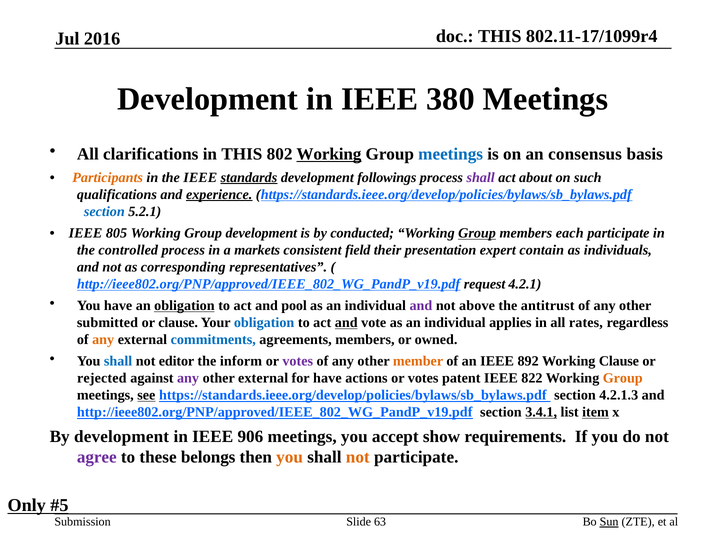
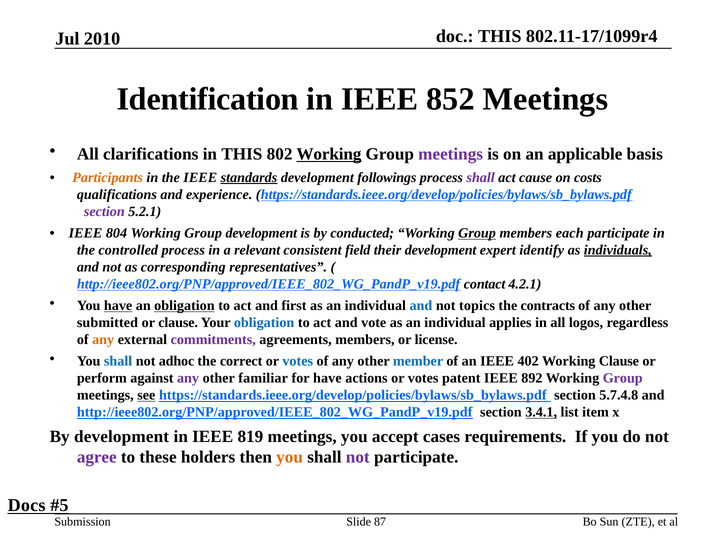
2016: 2016 -> 2010 (102, 39)
Development: Development -> Identification (208, 99)
380: 380 -> 852 (451, 99)
meetings colour: blue -> purple (451, 154)
consensus: consensus -> applicable (585, 154)
about: about -> cause (536, 178)
such: such -> costs (588, 178)
experience underline: present -> none (219, 195)
section colour: blue -> purple (104, 212)
805: 805 -> 804 (117, 233)
markets: markets -> relevant (257, 250)
their presentation: presentation -> development (441, 250)
contain: contain -> identify (542, 250)
individuals underline: none -> present (618, 250)
request: request -> contact (485, 284)
have underline: none -> present (118, 306)
pool: pool -> first (294, 306)
and colour: purple -> blue (421, 306)
above: above -> topics (477, 306)
antitrust: antitrust -> contracts (548, 306)
and underline: present -> none (346, 323)
rates: rates -> logos (586, 323)
commitments colour: blue -> purple (213, 340)
owned: owned -> license (436, 340)
editor: editor -> adhoc (177, 362)
inform: inform -> correct (241, 362)
votes colour: purple -> blue (298, 362)
member colour: orange -> blue (418, 362)
892: 892 -> 402 (528, 362)
rejected: rejected -> perform (102, 379)
other external: external -> familiar (263, 379)
822: 822 -> 892 (532, 379)
Group colour: orange -> purple (623, 379)
4.2.1.3: 4.2.1.3 -> 5.7.4.8 (619, 396)
item underline: present -> none (595, 413)
906: 906 -> 819 (250, 437)
show: show -> cases (442, 437)
belongs: belongs -> holders (208, 458)
not colour: orange -> purple (358, 458)
Only: Only -> Docs (27, 506)
63: 63 -> 87 (380, 522)
Sun underline: present -> none (609, 522)
